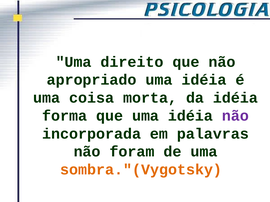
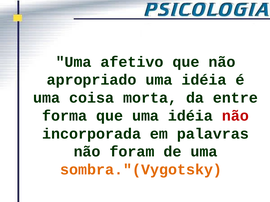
direito: direito -> afetivo (132, 62)
da idéia: idéia -> entre (235, 98)
não colour: purple -> red (235, 116)
